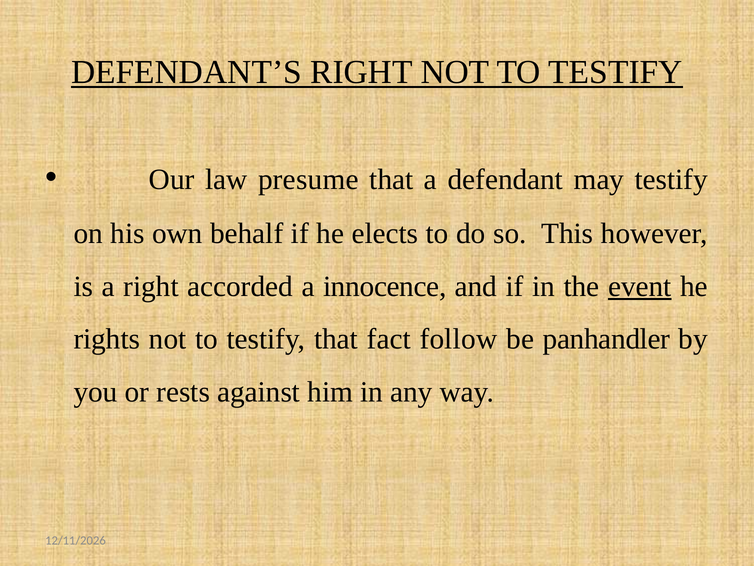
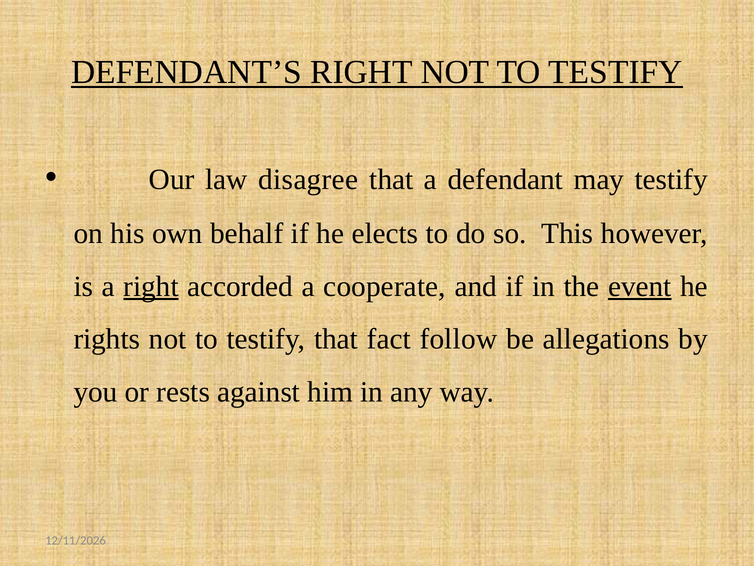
presume: presume -> disagree (308, 180)
right underline: none -> present (151, 286)
innocence: innocence -> cooperate (385, 286)
panhandler: panhandler -> allegations (606, 339)
